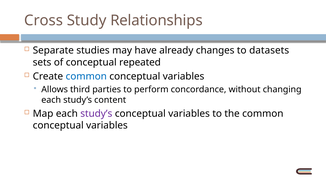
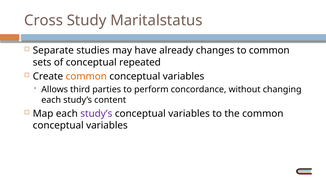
Relationships: Relationships -> Maritalstatus (156, 20)
to datasets: datasets -> common (269, 51)
common colour: blue -> orange (86, 77)
